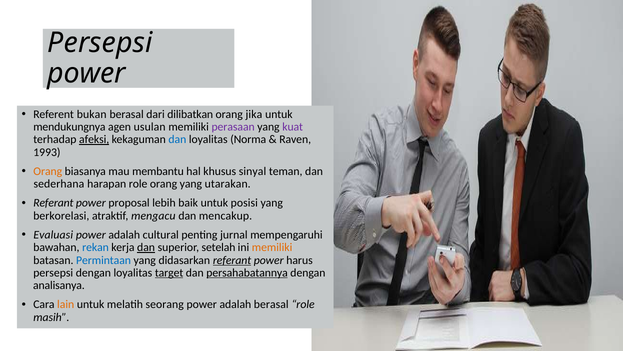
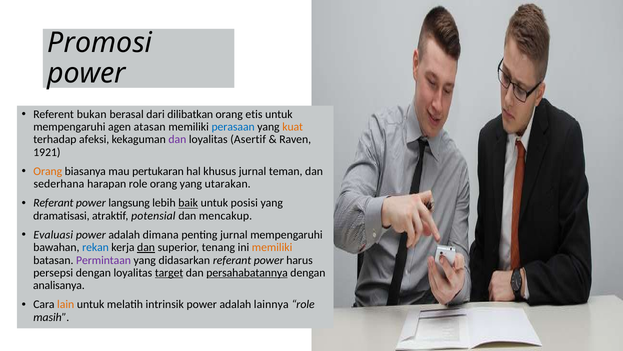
Persepsi: Persepsi -> Promosi (100, 43)
jika: jika -> etis (254, 114)
mendukungnya: mendukungnya -> mempengaruhi (69, 127)
usulan: usulan -> atasan (150, 127)
perasaan colour: purple -> blue (233, 127)
kuat colour: purple -> orange (293, 127)
afeksi underline: present -> none (94, 139)
dan colour: blue -> purple (177, 139)
Norma: Norma -> Asertif (248, 139)
1993: 1993 -> 1921 (47, 152)
membantu: membantu -> pertukaran (158, 171)
khusus sinyal: sinyal -> jurnal (253, 171)
proposal: proposal -> langsung (129, 203)
baik underline: none -> present (188, 203)
berkorelasi: berkorelasi -> dramatisasi (61, 215)
mengacu: mengacu -> potensial (153, 215)
cultural: cultural -> dimana (161, 235)
setelah: setelah -> tenang (218, 247)
Permintaan colour: blue -> purple (104, 260)
referant underline: present -> none (232, 260)
seorang: seorang -> intrinsik (165, 304)
adalah berasal: berasal -> lainnya (271, 304)
